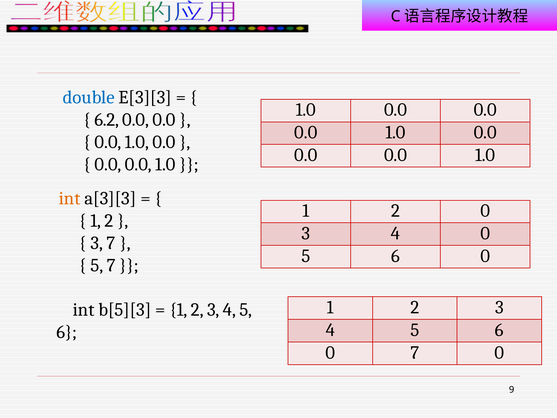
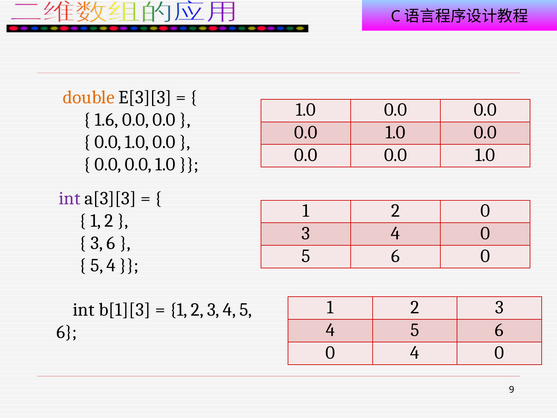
double colour: blue -> orange (89, 97)
6.2: 6.2 -> 1.6 (107, 120)
int colour: orange -> purple (70, 198)
3 7: 7 -> 6 (111, 243)
5 7: 7 -> 4 (111, 265)
b[5][3: b[5][3 -> b[1][3 (125, 310)
0 7: 7 -> 4 (415, 352)
